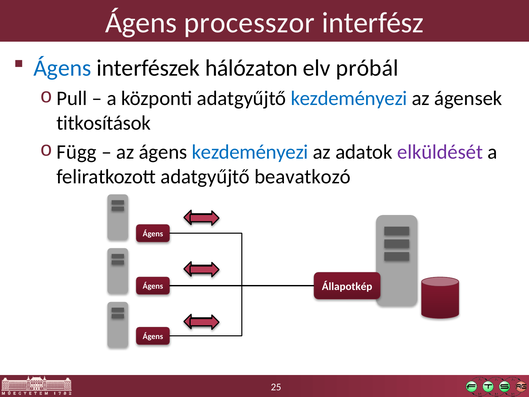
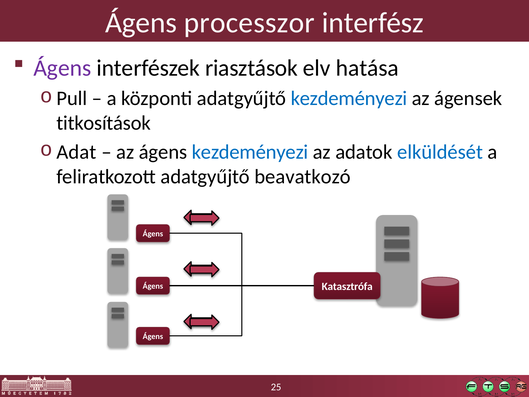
Ágens colour: blue -> purple (62, 68)
hálózaton: hálózaton -> riasztások (252, 68)
próbál: próbál -> hatása (367, 68)
Függ: Függ -> Adat (77, 152)
elküldését colour: purple -> blue (440, 152)
Állapotkép: Állapotkép -> Katasztrófa (347, 286)
